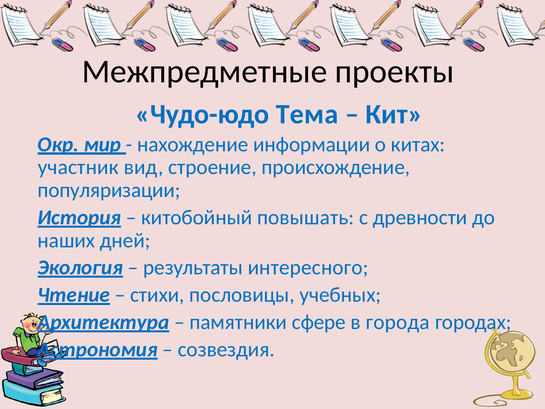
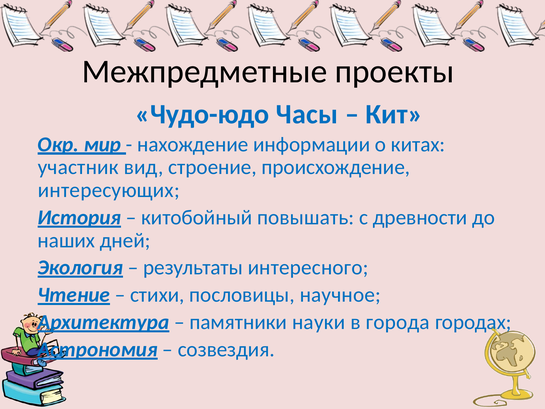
Тема: Тема -> Часы (307, 114)
популяризации: популяризации -> интересующих (109, 190)
учебных: учебных -> научное (340, 295)
сфере: сфере -> науки (319, 322)
